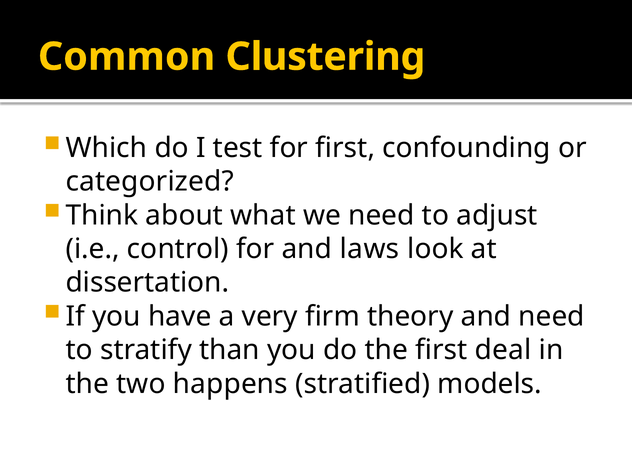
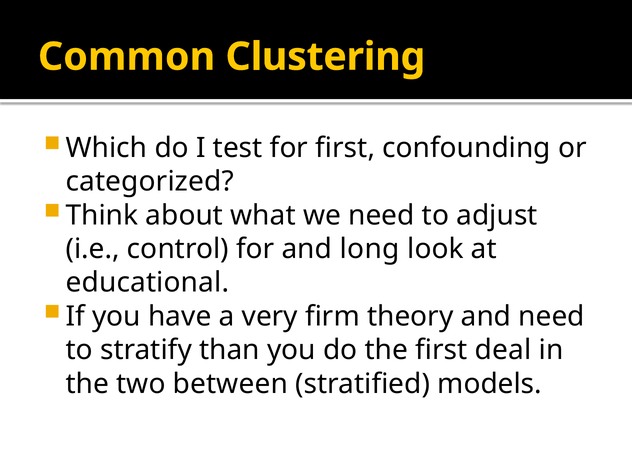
laws: laws -> long (370, 249)
dissertation: dissertation -> educational (147, 283)
happens: happens -> between (230, 384)
